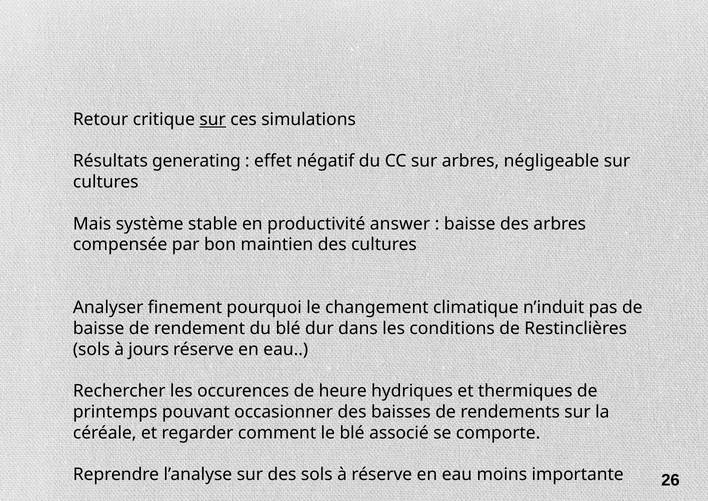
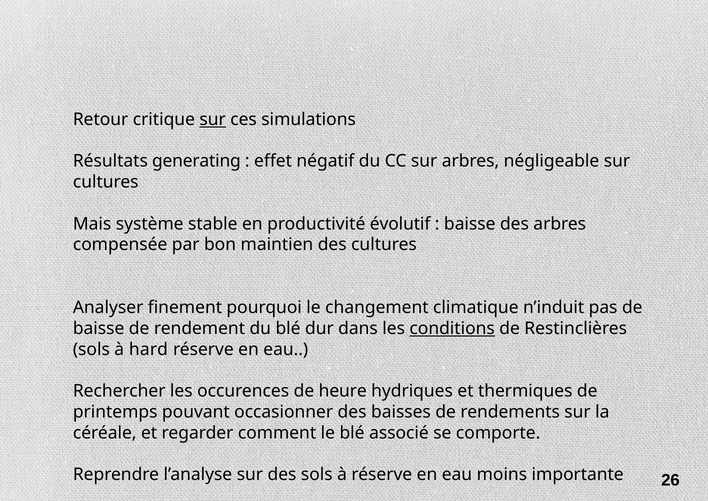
answer: answer -> évolutif (400, 224)
conditions underline: none -> present (452, 328)
jours: jours -> hard (148, 349)
